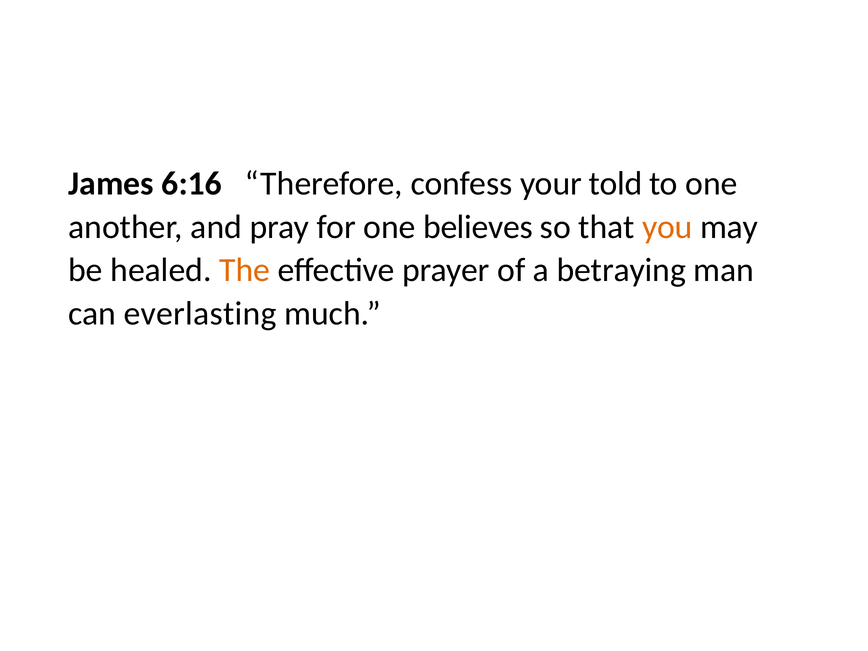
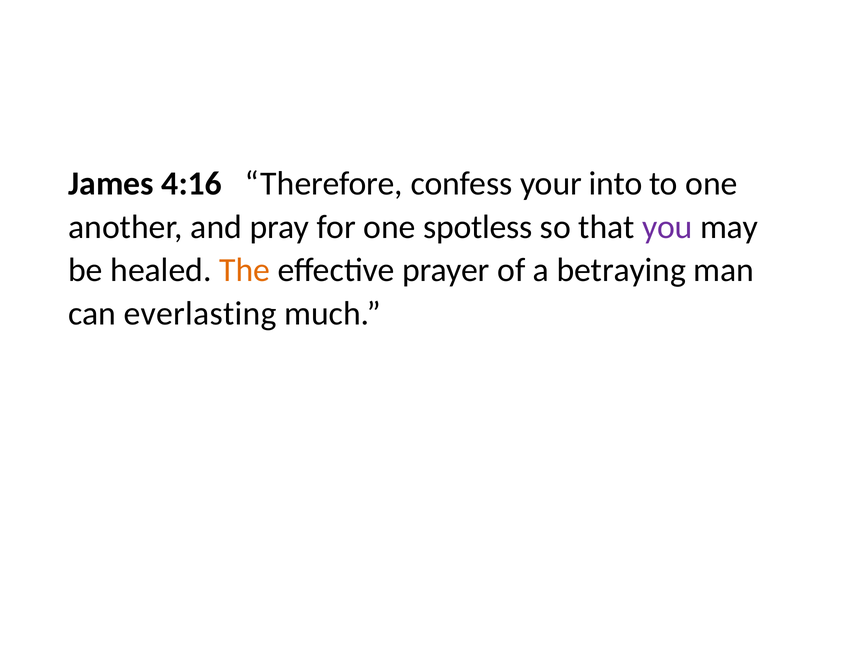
6:16: 6:16 -> 4:16 (192, 184)
told: told -> into (616, 184)
believes: believes -> spotless (478, 227)
you colour: orange -> purple (667, 227)
